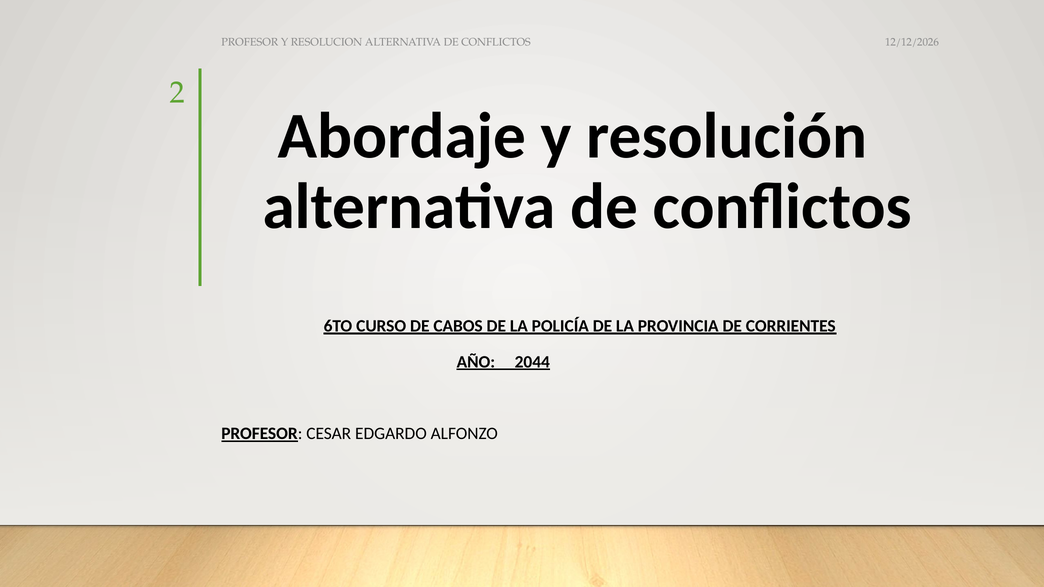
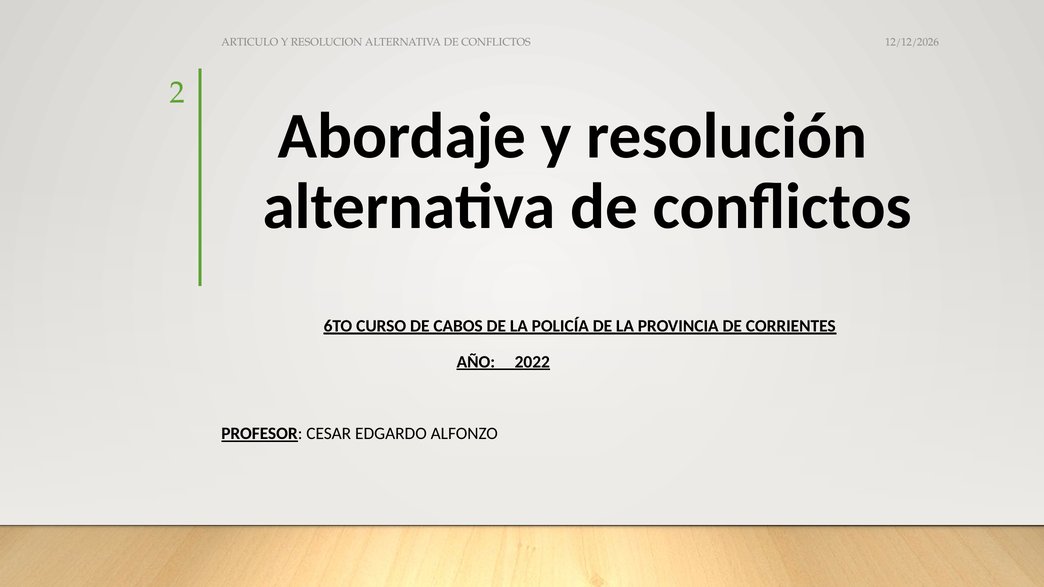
PROFESOR: PROFESOR -> ARTICULO (250, 42)
2044: 2044 -> 2022 (532, 362)
